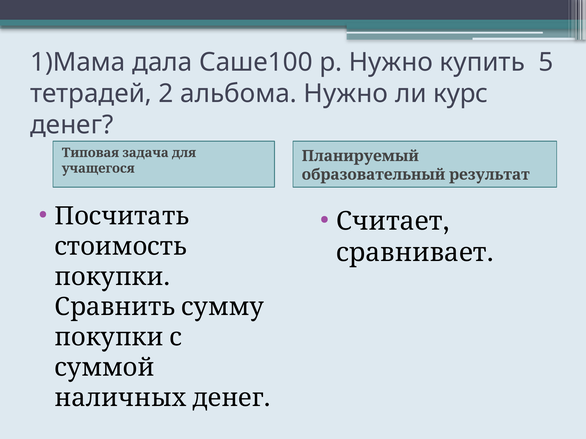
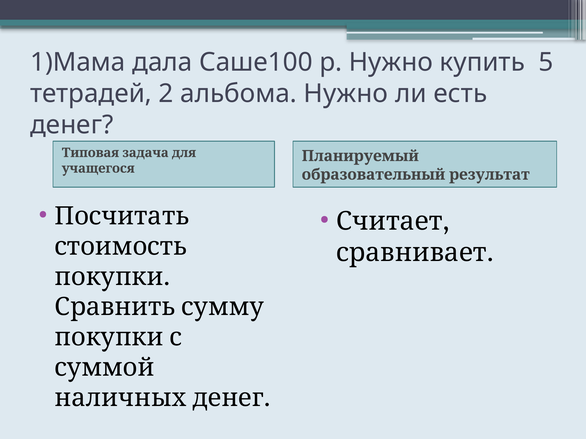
курс: курс -> есть (460, 94)
